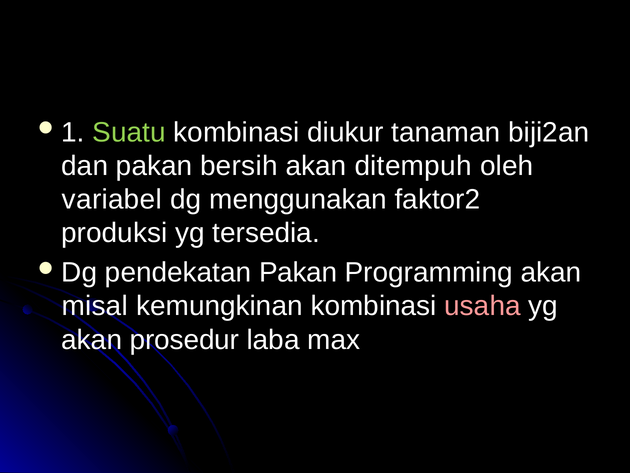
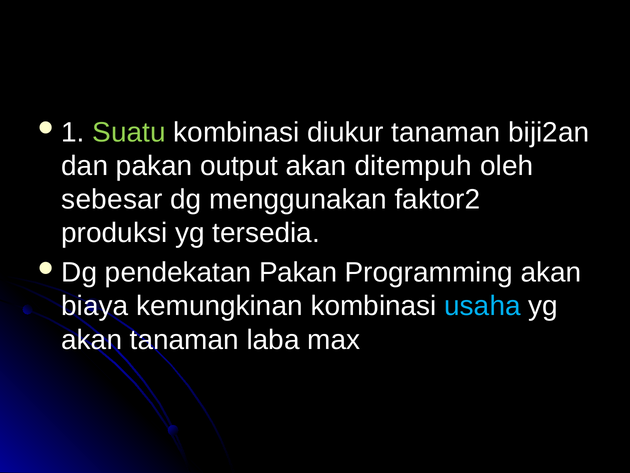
bersih: bersih -> output (239, 166)
variabel: variabel -> sebesar (112, 199)
misal: misal -> biaya (95, 306)
usaha colour: pink -> light blue (483, 306)
akan prosedur: prosedur -> tanaman (184, 339)
